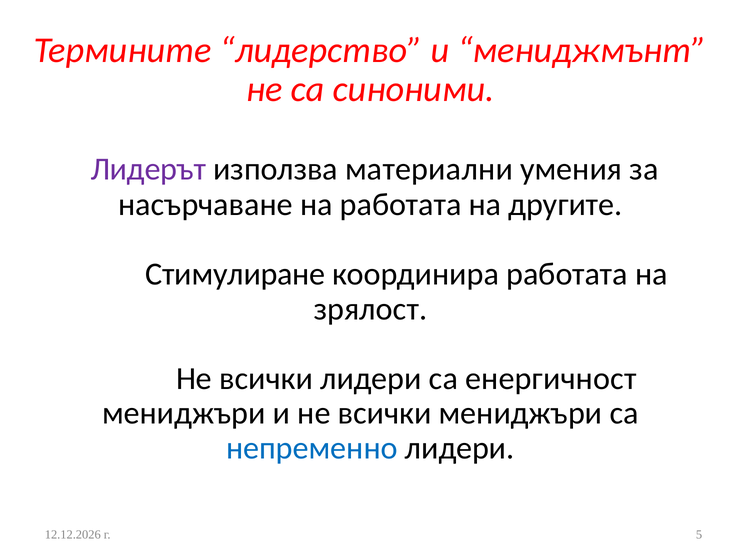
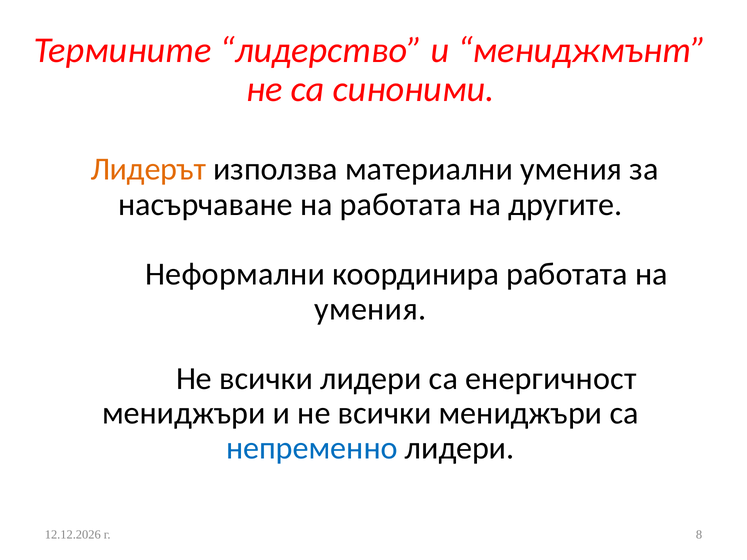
Лидерът colour: purple -> orange (148, 169)
Стимулиране: Стимулиране -> Неформални (235, 274)
зрялост: зрялост -> умения (370, 309)
5: 5 -> 8 (699, 535)
